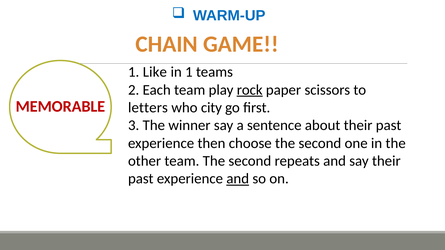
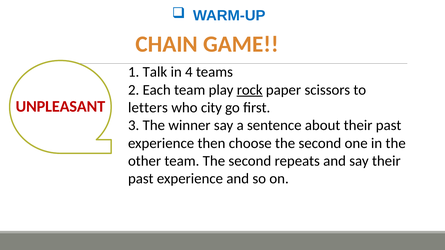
Like: Like -> Talk (155, 72)
in 1: 1 -> 4 (189, 72)
MEMORABLE: MEMORABLE -> UNPLEASANT (60, 107)
and underline: present -> none (238, 179)
